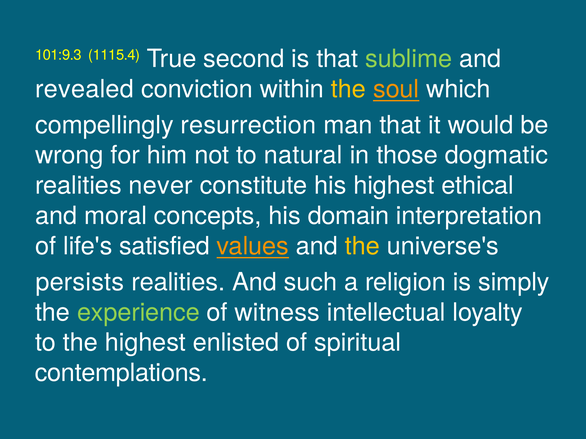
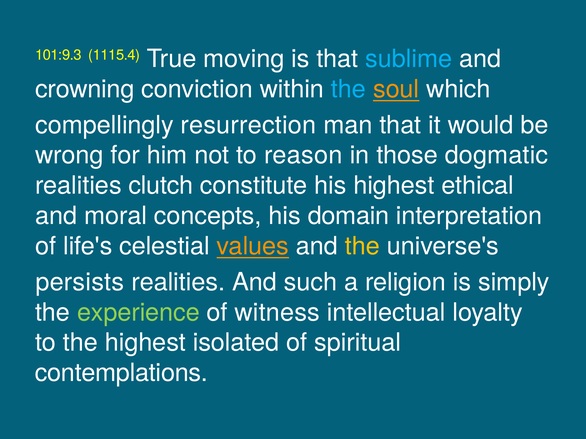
second: second -> moving (244, 59)
sublime colour: light green -> light blue (409, 59)
revealed: revealed -> crowning (85, 89)
the colour: yellow -> light blue (348, 89)
natural: natural -> reason (303, 156)
never: never -> clutch (161, 186)
satisfied: satisfied -> celestial (164, 246)
enlisted: enlisted -> isolated (236, 343)
